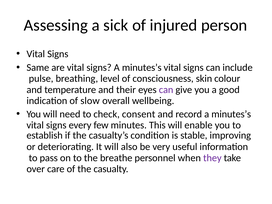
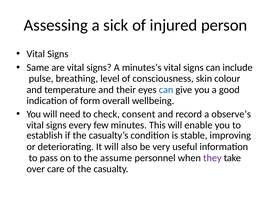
can colour: purple -> blue (166, 90)
slow: slow -> form (90, 101)
record a minutes’s: minutes’s -> observe’s (231, 114)
breathe: breathe -> assume (116, 158)
